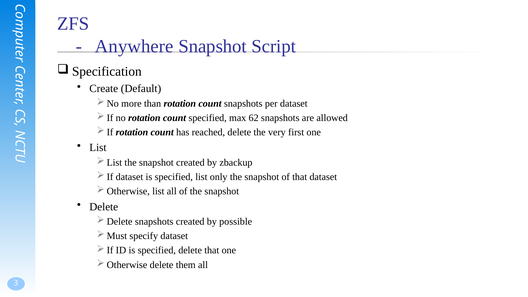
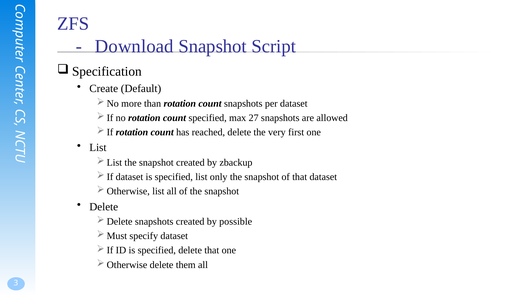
Anywhere: Anywhere -> Download (134, 46)
62: 62 -> 27 (254, 118)
